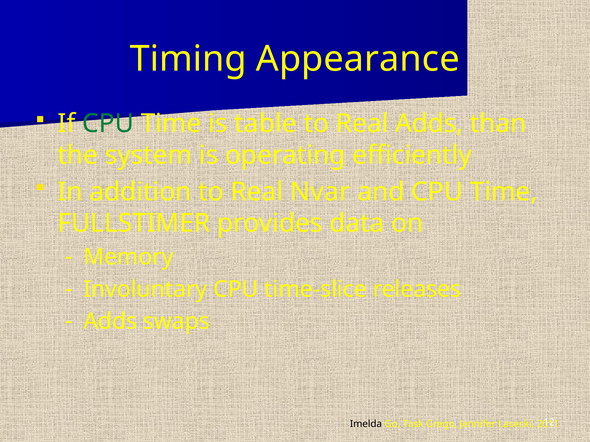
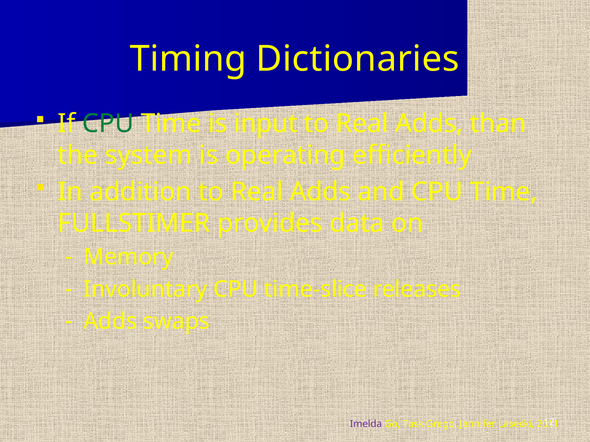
Appearance: Appearance -> Dictionaries (358, 59)
table: table -> input (266, 124)
addition to Real Nvar: Nvar -> Adds (320, 192)
Imelda colour: black -> purple (366, 424)
